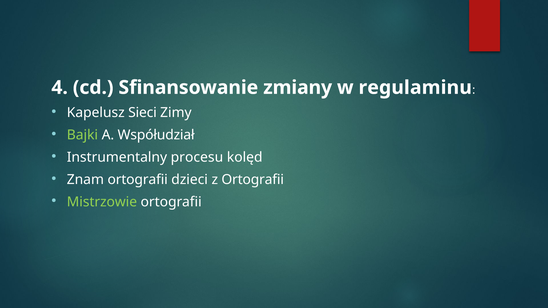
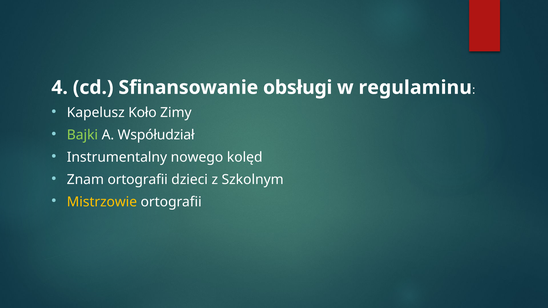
zmiany: zmiany -> obsługi (298, 88)
Sieci: Sieci -> Koło (142, 113)
procesu: procesu -> nowego (197, 157)
z Ortografii: Ortografii -> Szkolnym (253, 180)
Mistrzowie colour: light green -> yellow (102, 202)
